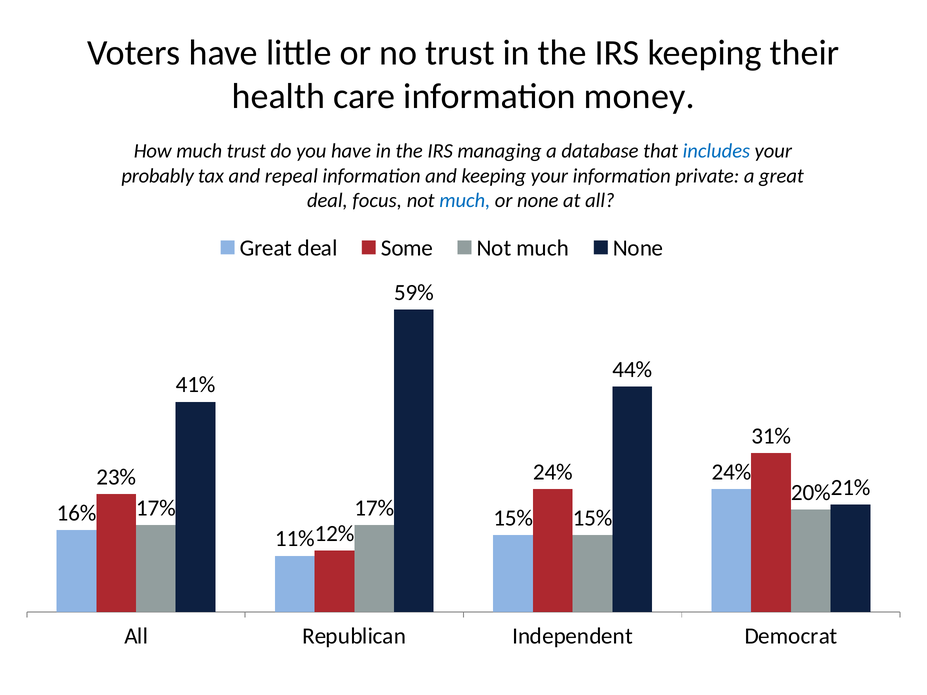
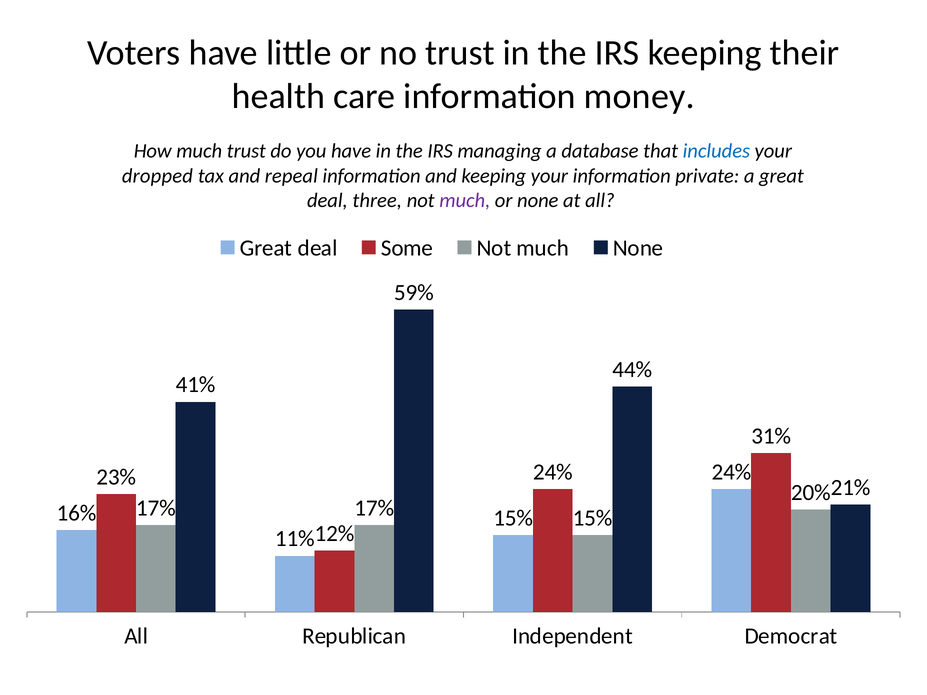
probably: probably -> dropped (157, 176)
focus: focus -> three (377, 201)
much colour: blue -> purple (465, 201)
